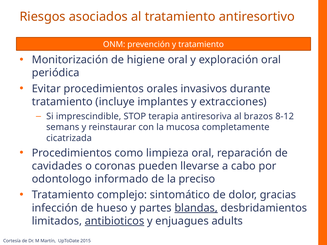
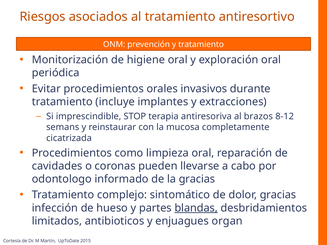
la preciso: preciso -> gracias (197, 179)
antibioticos underline: present -> none (115, 221)
adults: adults -> organ (227, 221)
